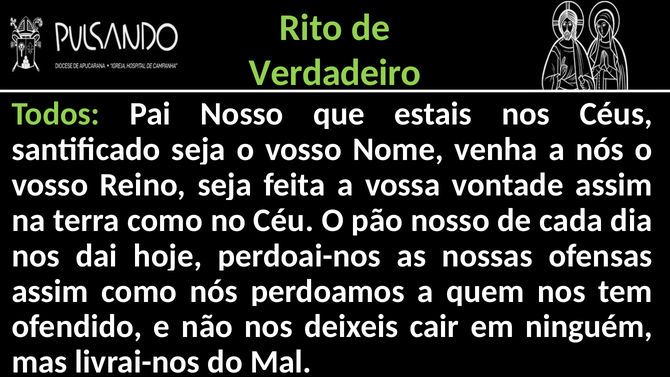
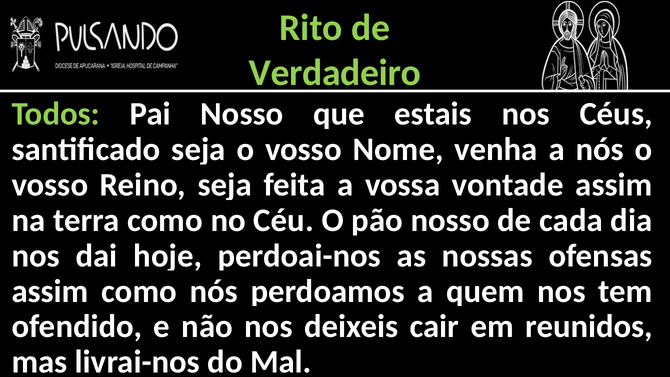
ninguém: ninguém -> reunidos (589, 326)
